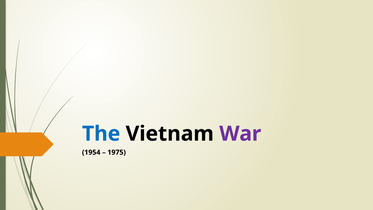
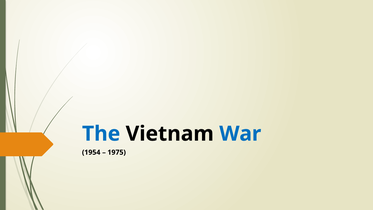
War colour: purple -> blue (240, 134)
